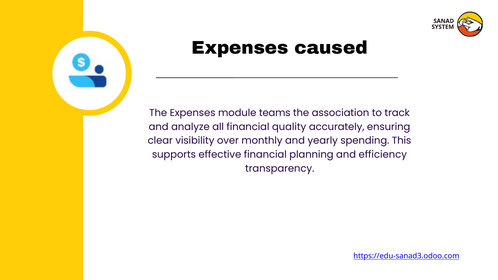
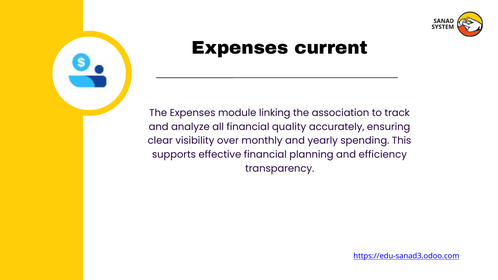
caused: caused -> current (331, 48)
teams: teams -> linking (275, 113)
